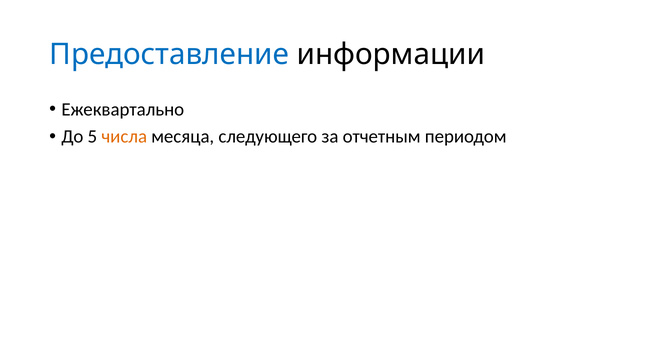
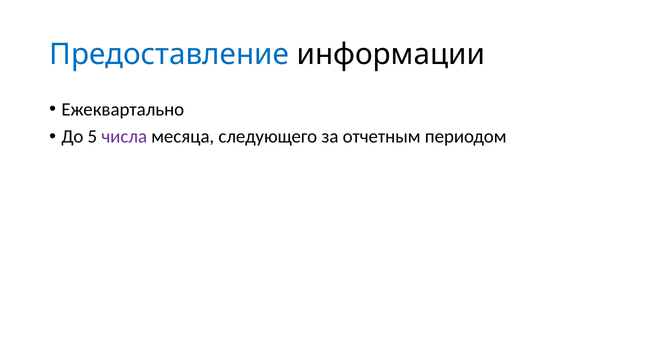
числа colour: orange -> purple (124, 137)
